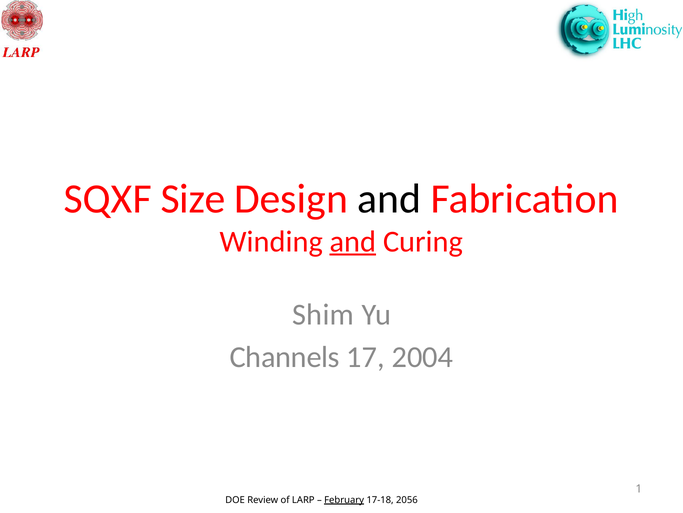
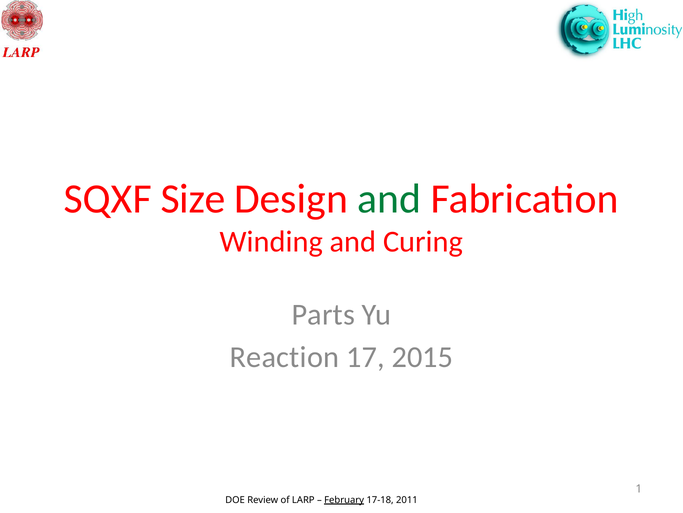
and colour: black -> green (389, 199)
and underline: present -> none (353, 241)
Shim: Shim -> Parts (323, 314)
Channels: Channels -> Reaction (284, 357)
2004: 2004 -> 2015 (422, 357)
2056: 2056 -> 2011 (407, 499)
